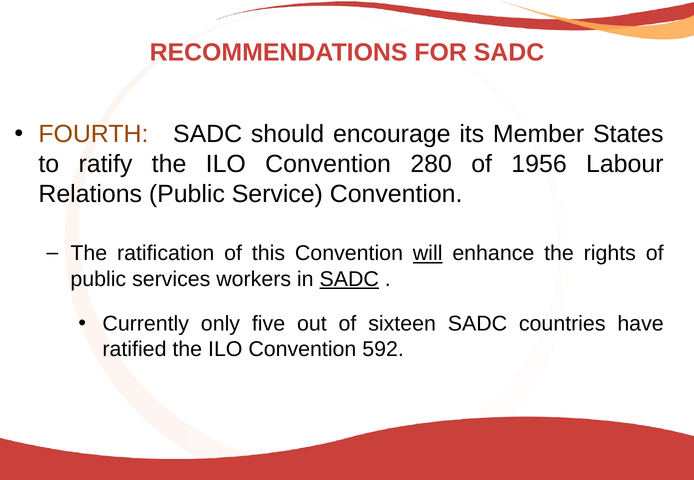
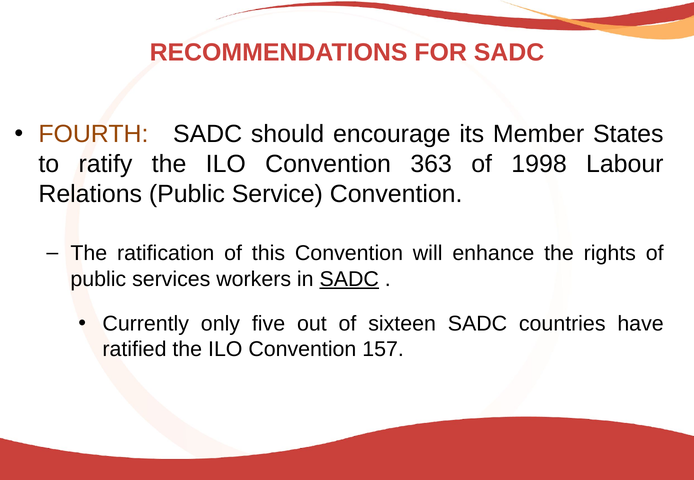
280: 280 -> 363 (431, 164)
1956: 1956 -> 1998 (539, 164)
will underline: present -> none (428, 254)
592: 592 -> 157 (383, 350)
